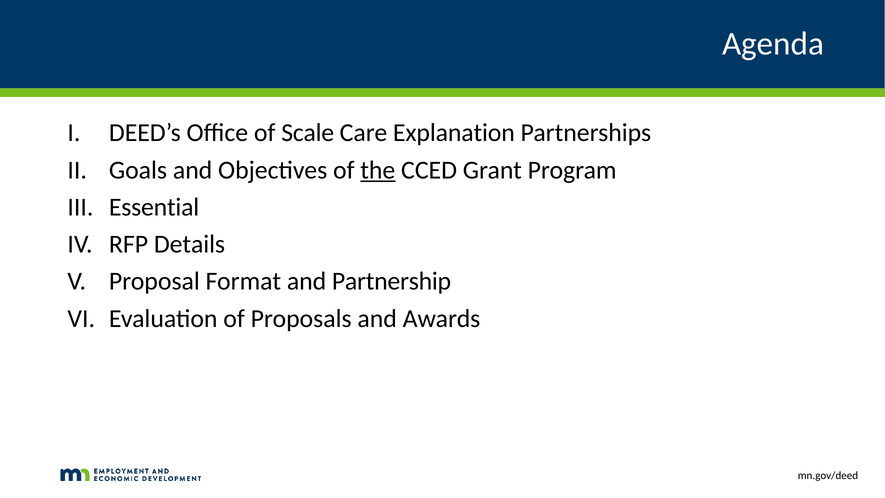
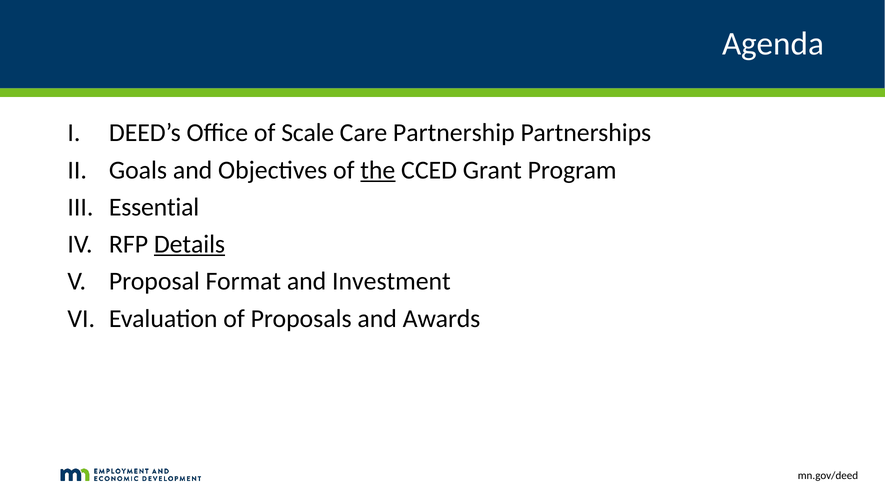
Explanation: Explanation -> Partnership (454, 133)
Details underline: none -> present (189, 244)
Partnership: Partnership -> Investment (391, 281)
